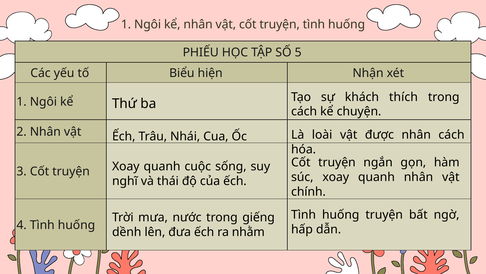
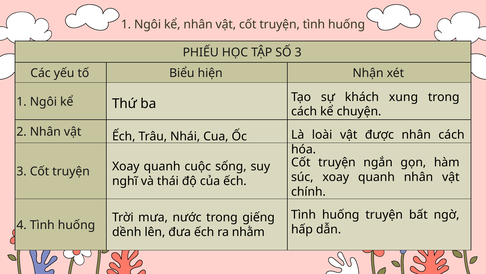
SỐ 5: 5 -> 3 (298, 52)
thích: thích -> xung (403, 97)
